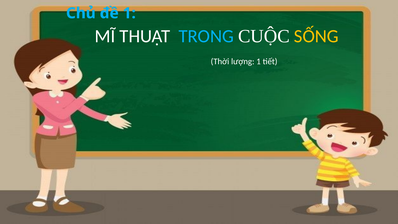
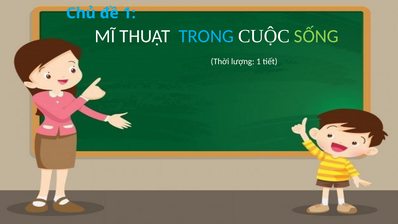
SỐNG colour: yellow -> light green (316, 36)
